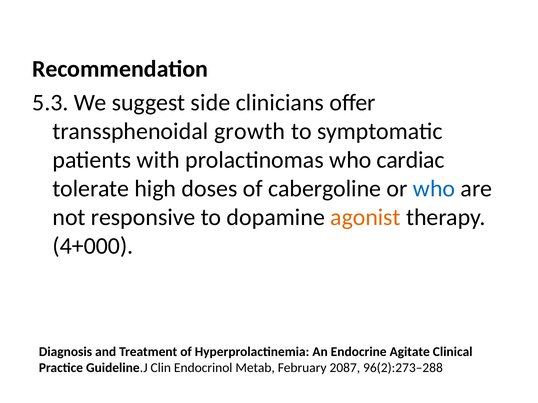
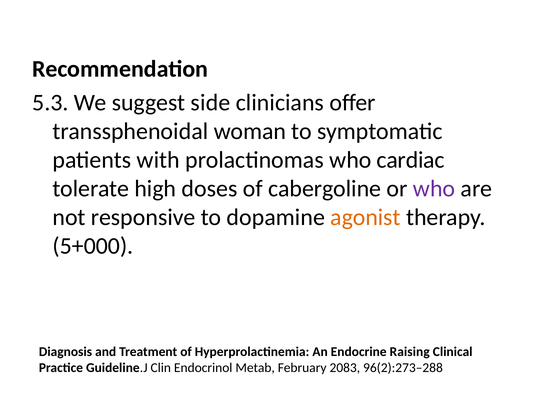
growth: growth -> woman (250, 131)
who colour: blue -> purple (434, 189)
4+000: 4+000 -> 5+000 (93, 246)
Agitate: Agitate -> Raising (410, 352)
2087: 2087 -> 2083 (345, 368)
